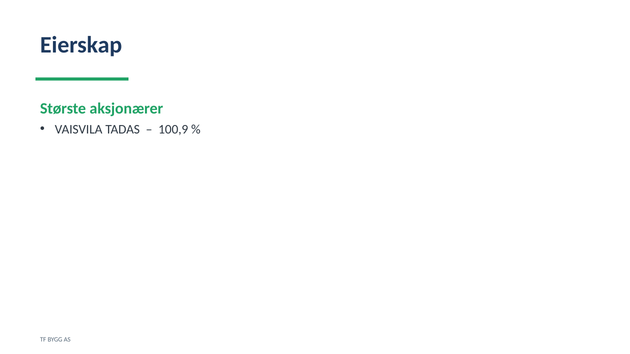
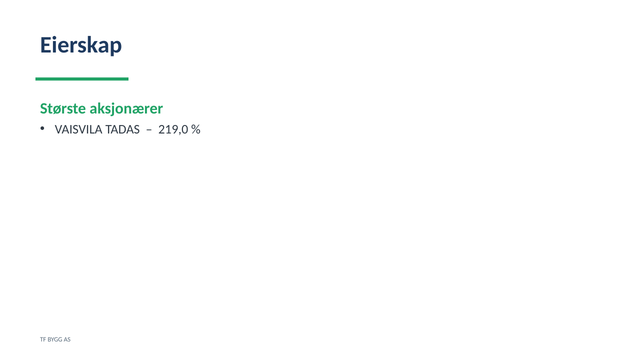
100,9: 100,9 -> 219,0 (173, 130)
